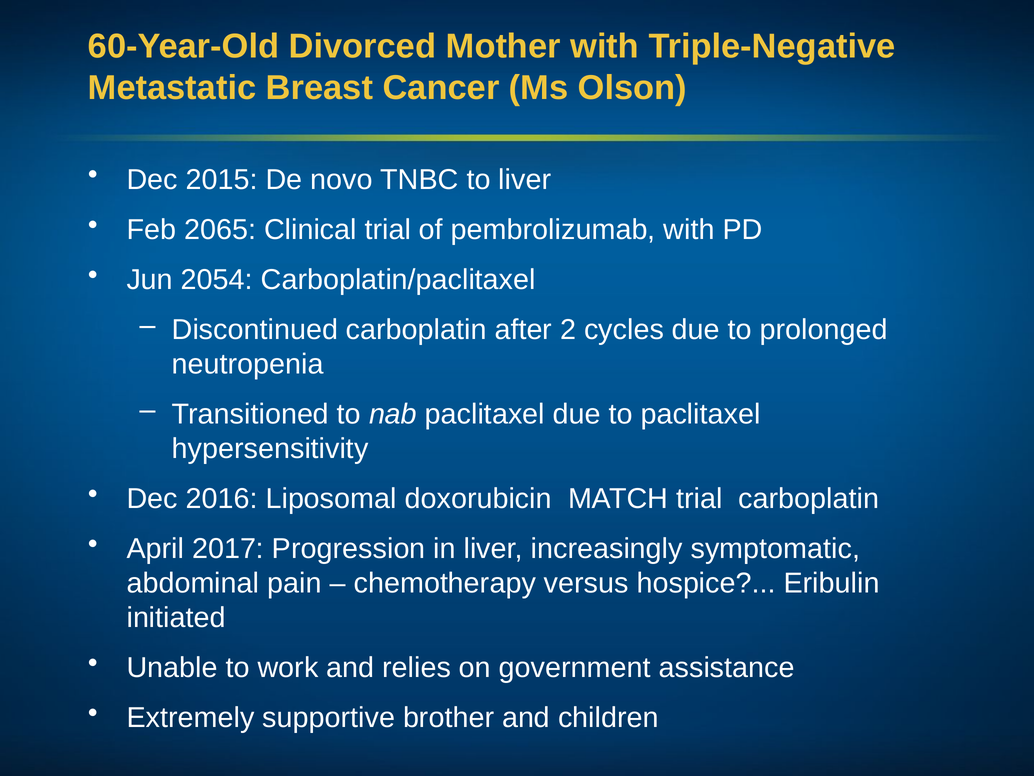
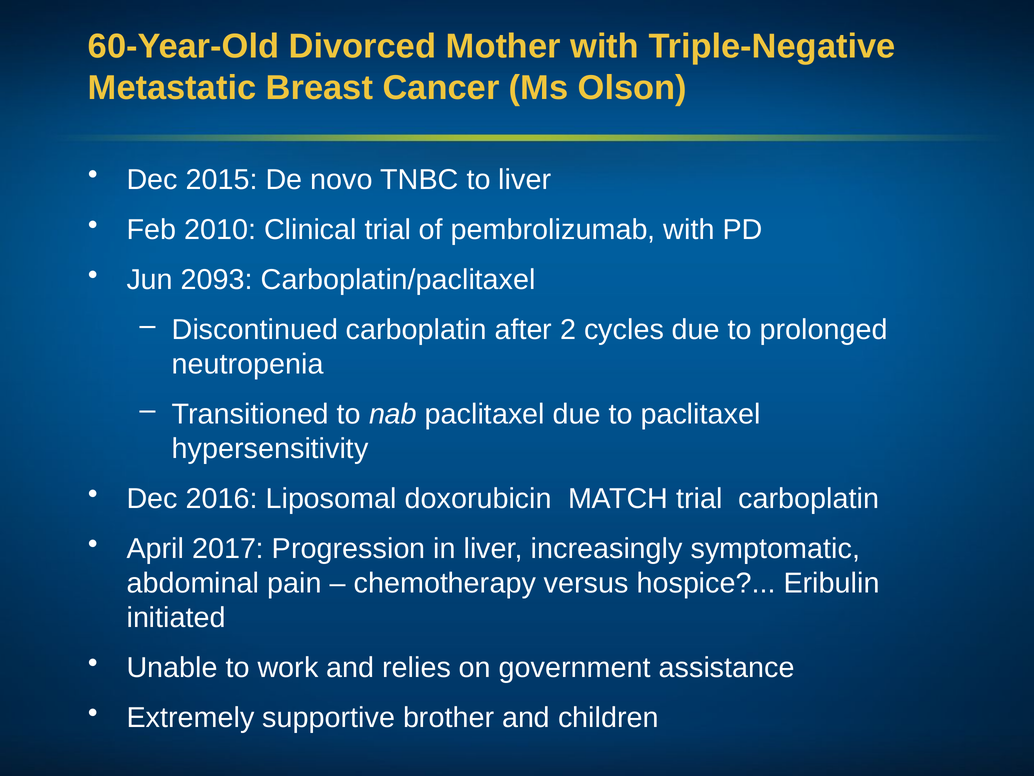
2065: 2065 -> 2010 (220, 230)
2054: 2054 -> 2093 (217, 280)
